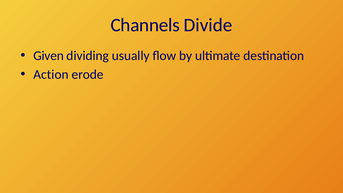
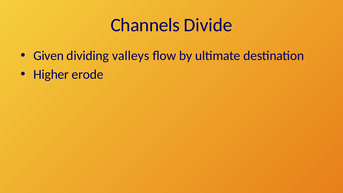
usually: usually -> valleys (131, 56)
Action: Action -> Higher (51, 74)
